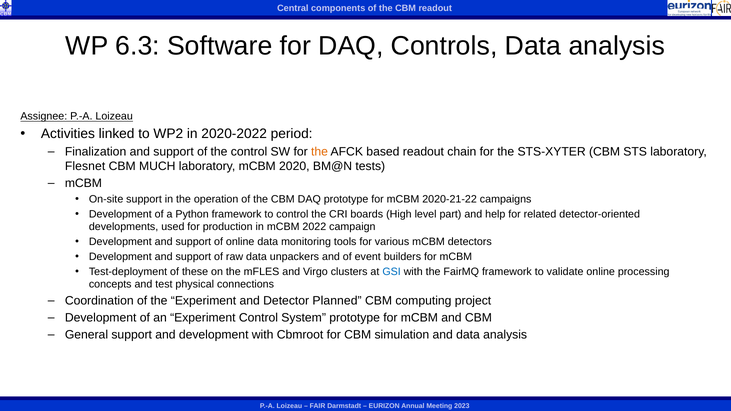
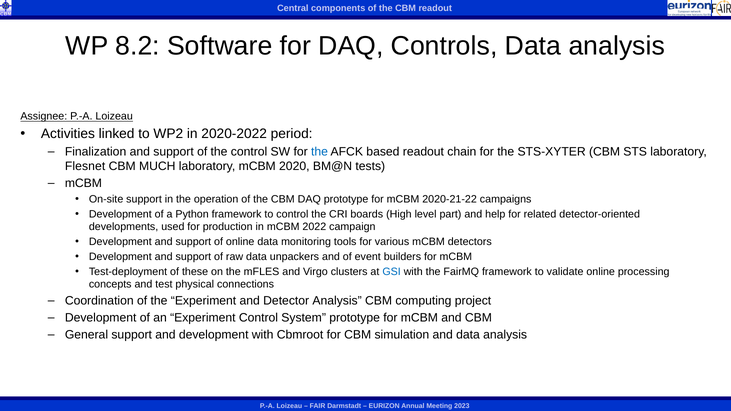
6.3: 6.3 -> 8.2 (138, 46)
the colour: orange -> blue (320, 152)
Detector Planned: Planned -> Analysis (337, 301)
